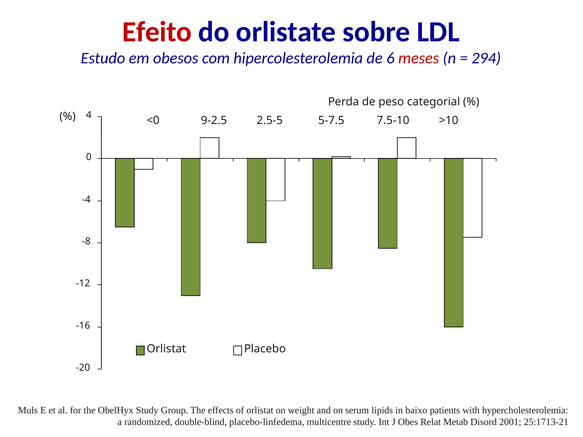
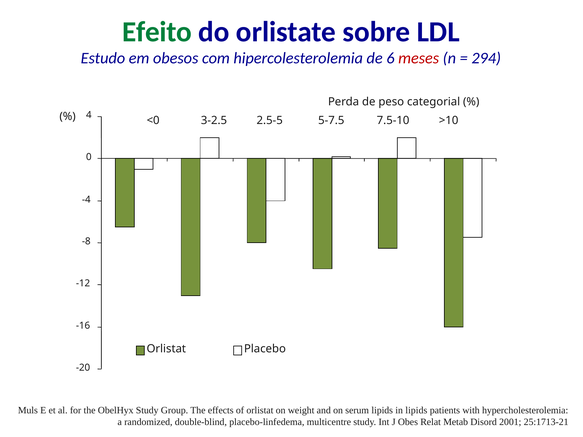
Efeito colour: red -> green (157, 32)
9-2.5: 9-2.5 -> 3-2.5 (214, 121)
in baixo: baixo -> lipids (416, 410)
